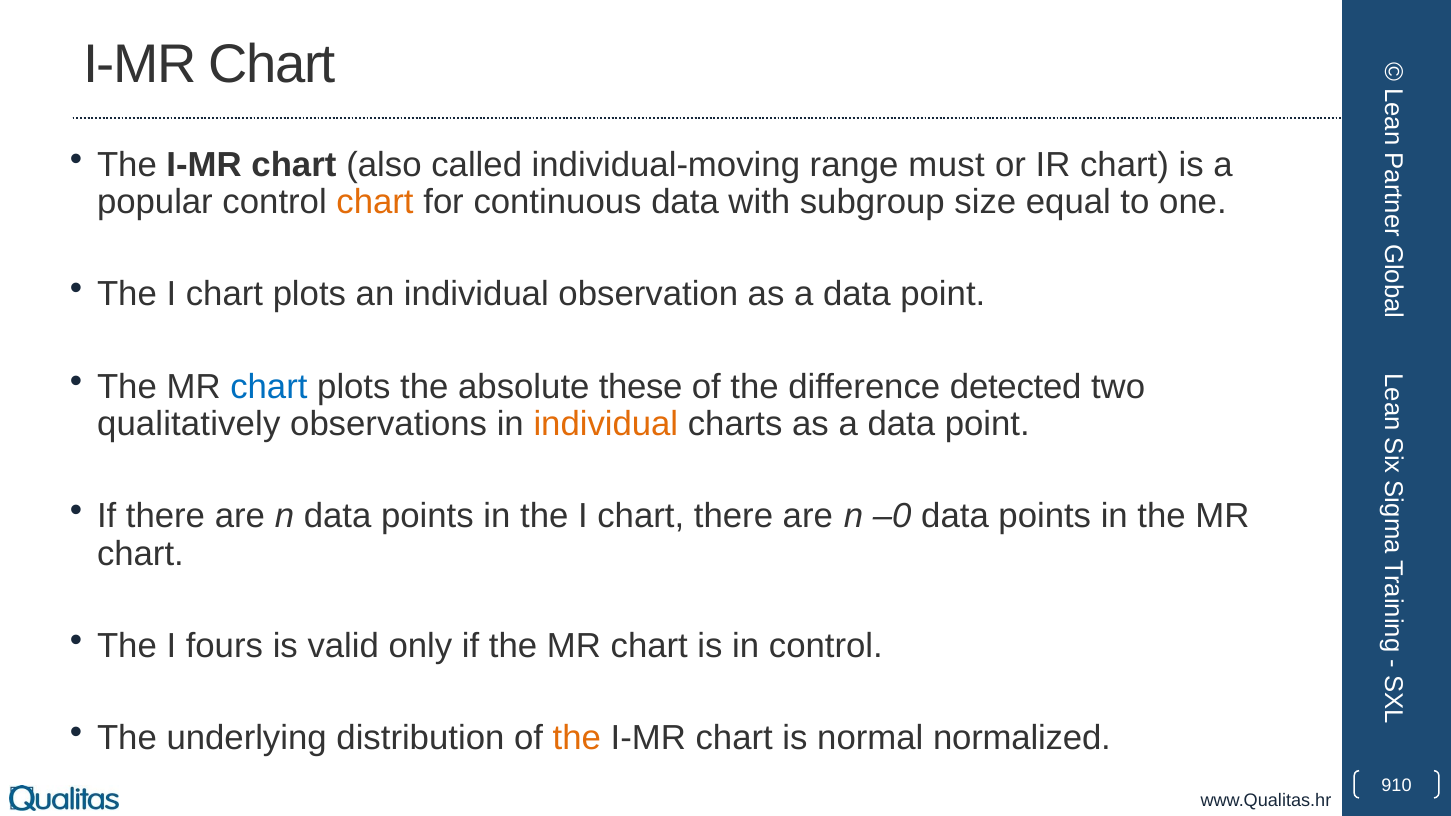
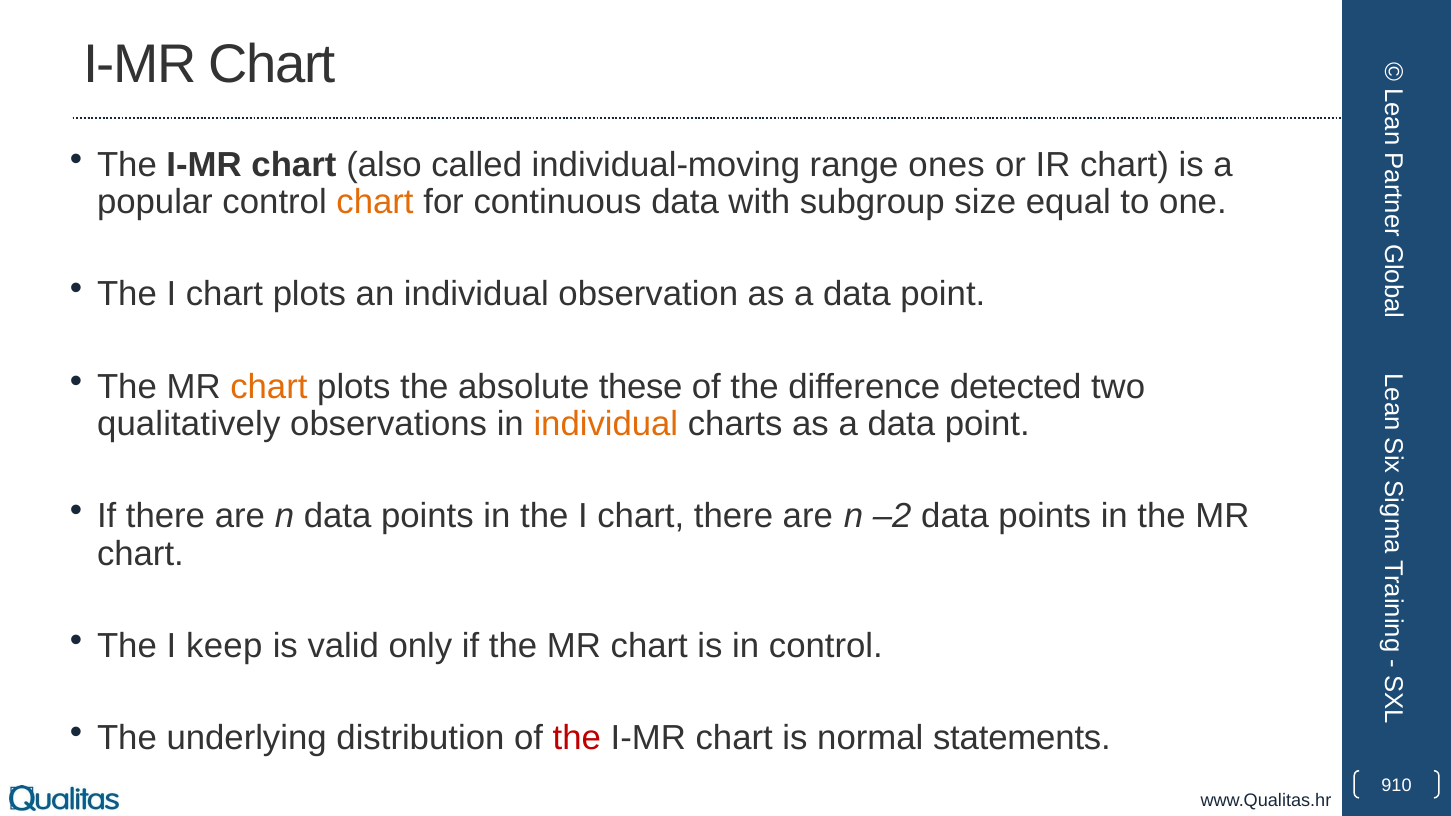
must: must -> ones (947, 165)
chart colour: blue -> orange (269, 387)
–0: –0 -> –2 (892, 517)
fours: fours -> keep (224, 646)
the colour: orange -> red (577, 739)
normalized: normalized -> statements (1022, 739)
